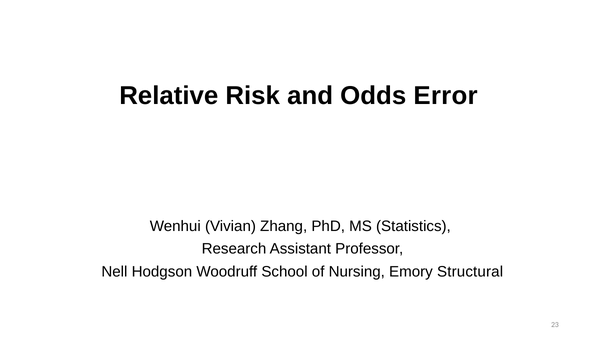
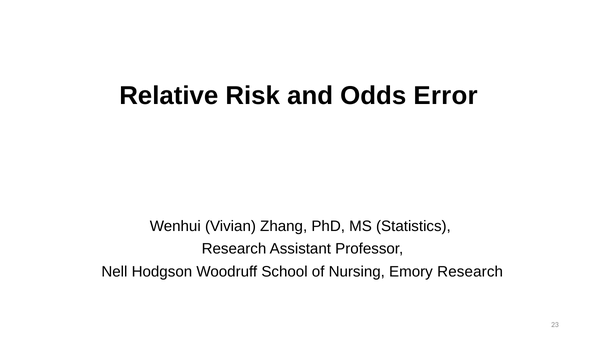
Structural: Structural -> Research (470, 272)
